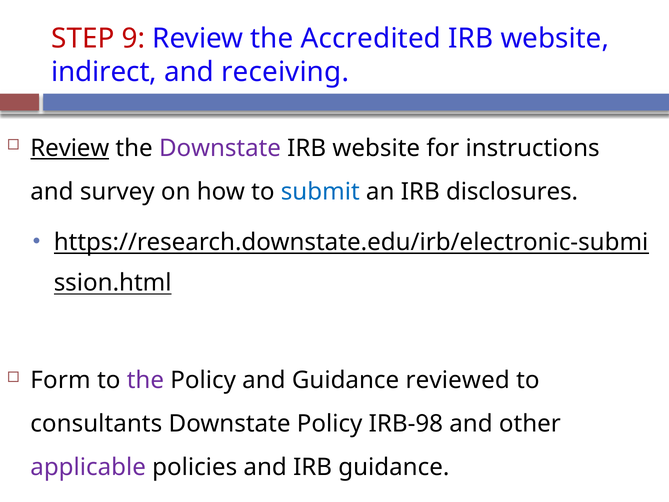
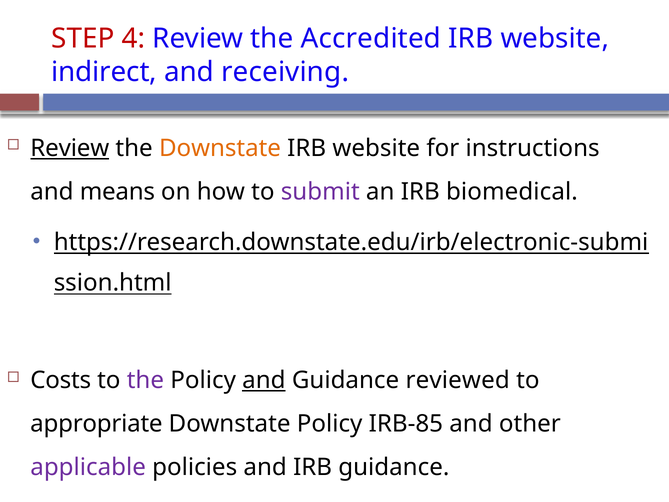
9: 9 -> 4 (133, 39)
Downstate colour: purple -> orange (220, 148)
survey: survey -> means (117, 192)
submit colour: blue -> purple (320, 192)
disclosures: disclosures -> biomedical (512, 192)
Form: Form -> Costs (61, 380)
and underline: none -> present (264, 380)
consultants: consultants -> appropriate (96, 424)
IRB-98: IRB-98 -> IRB-85 (406, 424)
